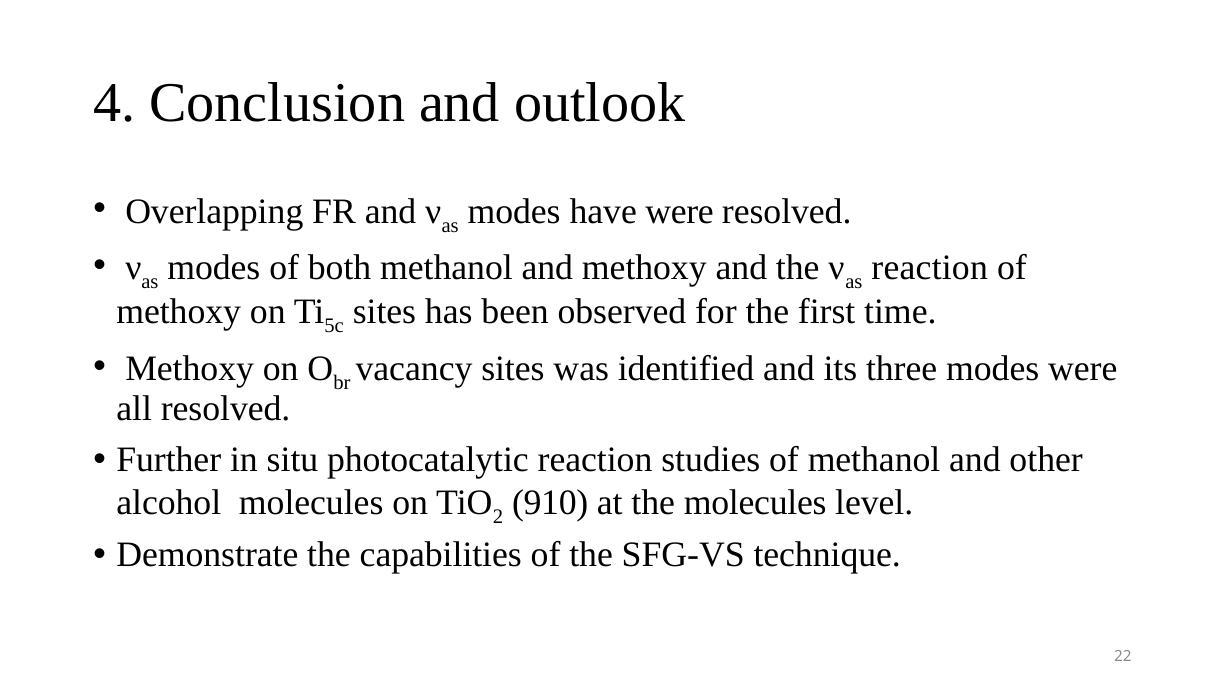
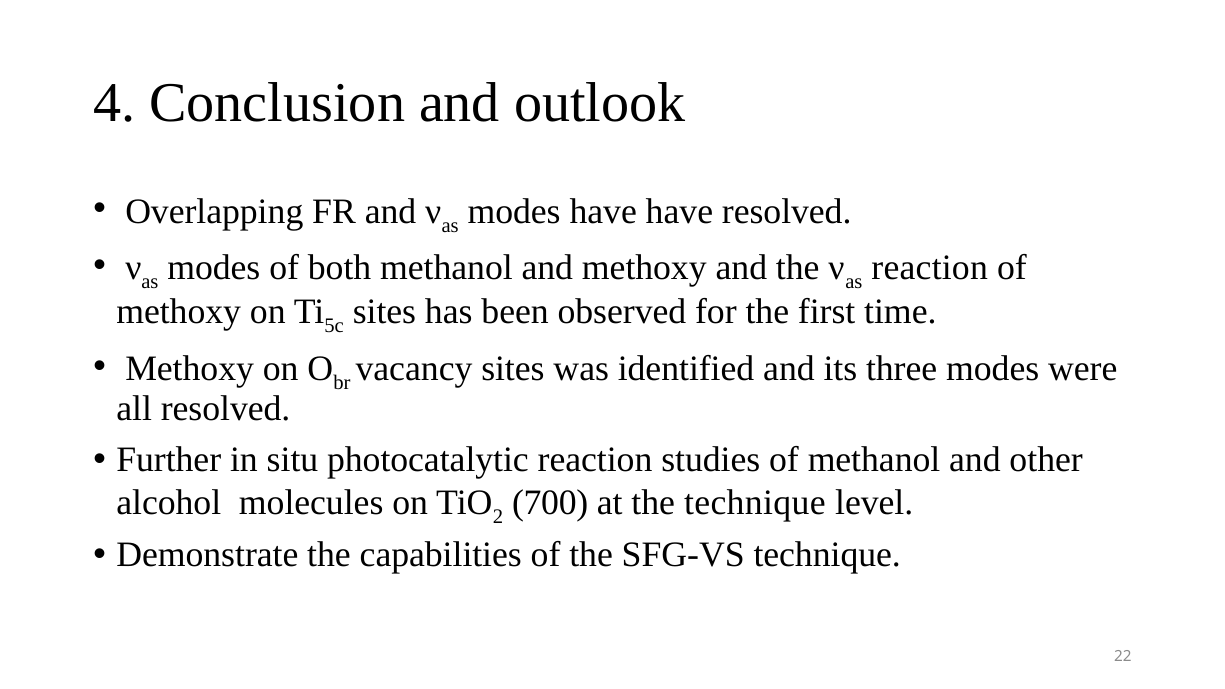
have were: were -> have (679, 211)
910: 910 -> 700 (550, 502)
the molecules: molecules -> technique (755, 502)
